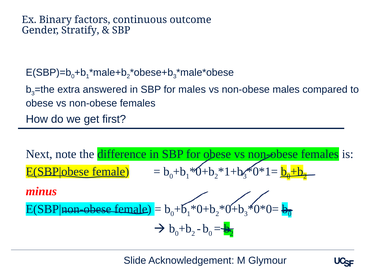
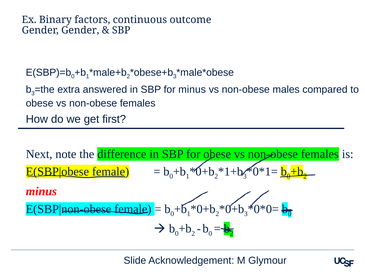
Gender Stratify: Stratify -> Gender (80, 30)
for males: males -> minus (192, 89)
